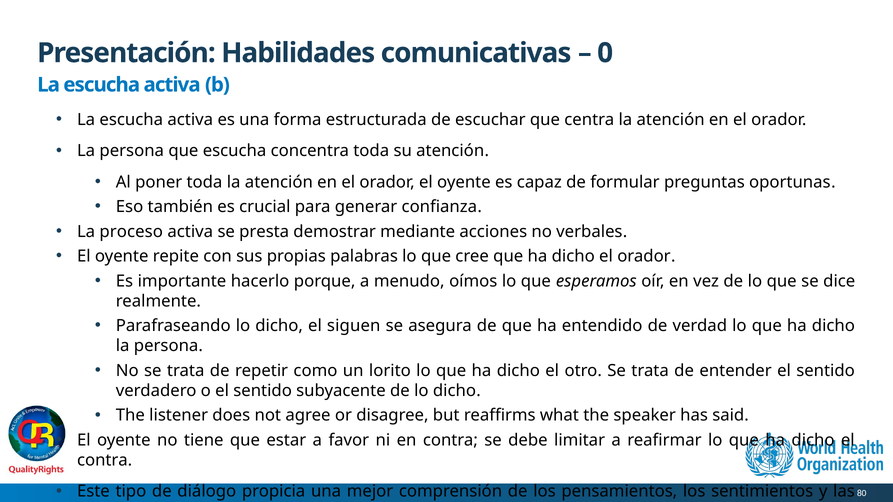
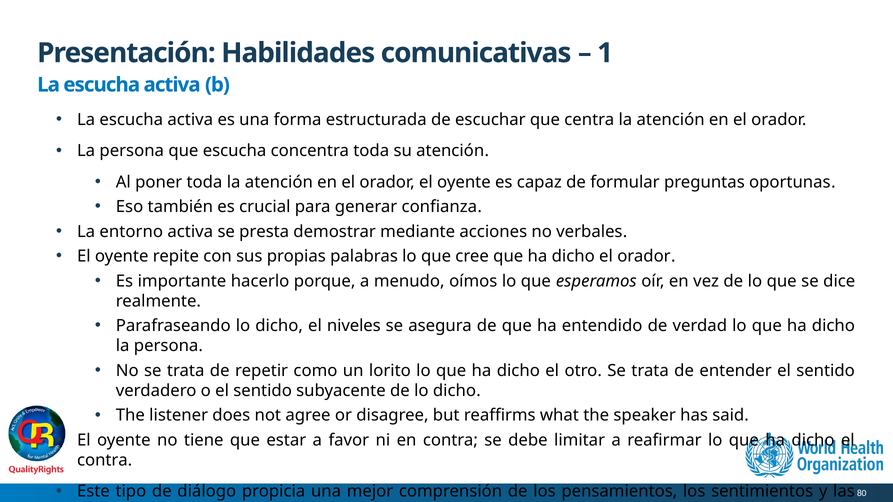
0: 0 -> 1 (605, 53)
proceso: proceso -> entorno (131, 232)
siguen: siguen -> niveles (354, 326)
